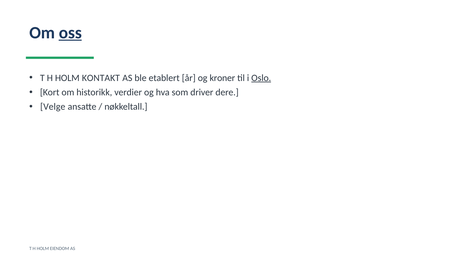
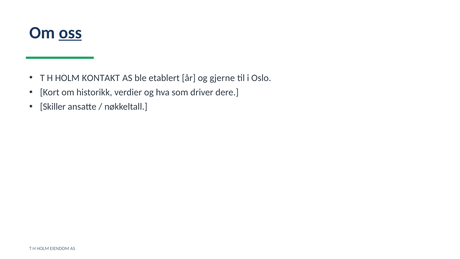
kroner: kroner -> gjerne (222, 78)
Oslo underline: present -> none (261, 78)
Velge: Velge -> Skiller (53, 107)
